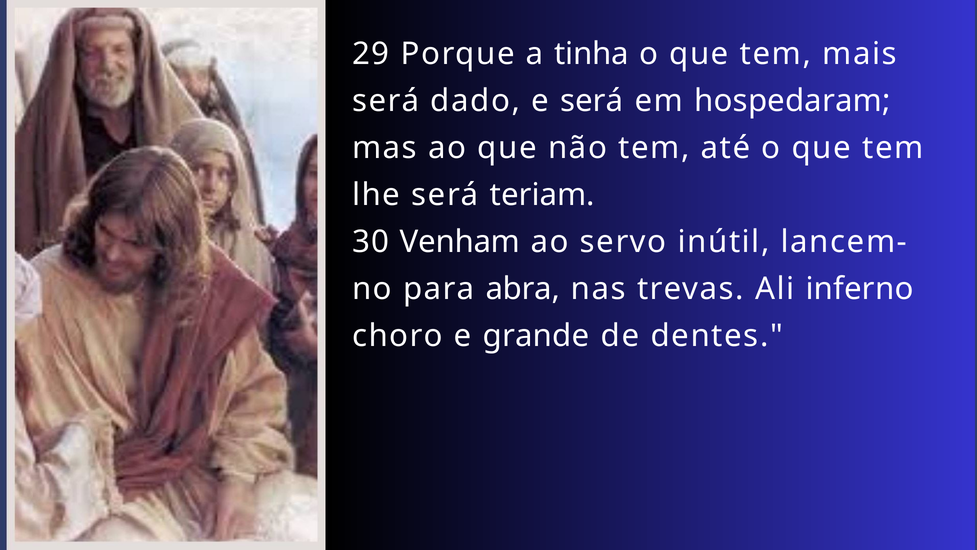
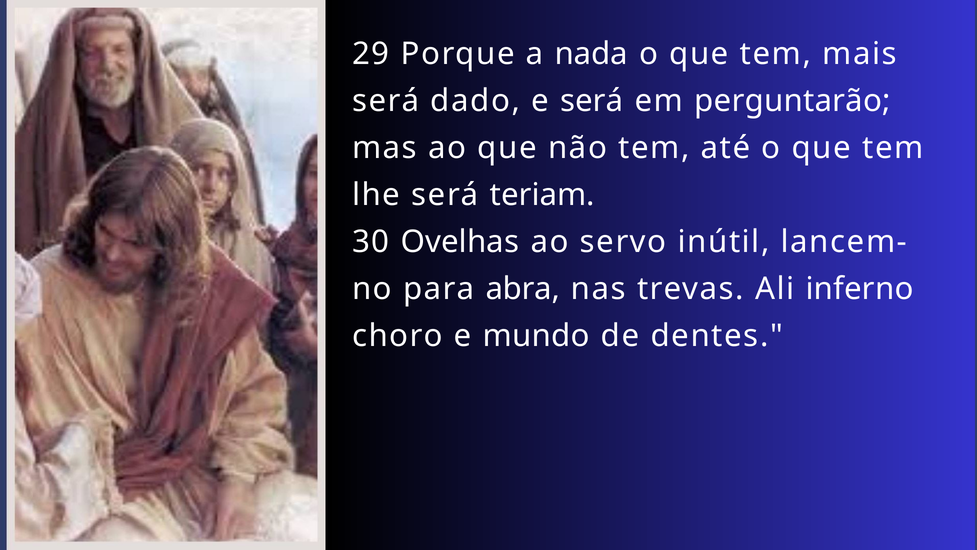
tinha: tinha -> nada (591, 54)
hospedaram: hospedaram -> perguntarão (792, 101)
Venham: Venham -> Ovelhas (460, 242)
grande: grande -> mundo (536, 336)
